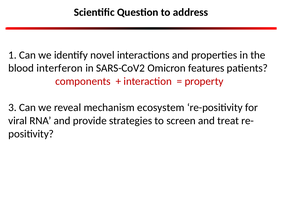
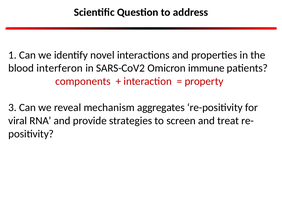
features: features -> immune (206, 68)
ecosystem: ecosystem -> aggregates (161, 108)
